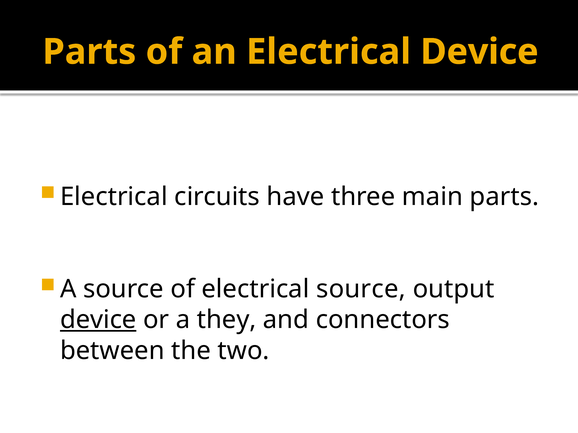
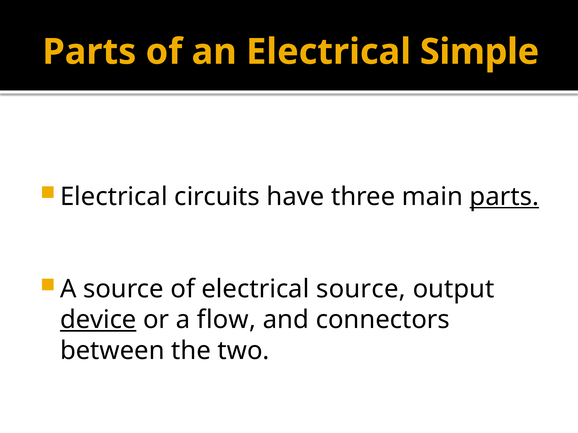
Electrical Device: Device -> Simple (479, 52)
parts underline: none -> present (504, 197)
they: they -> flow (226, 320)
